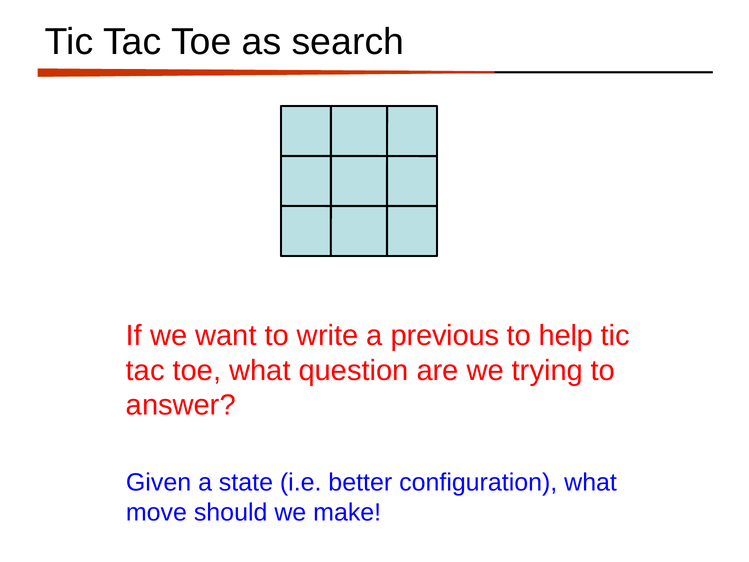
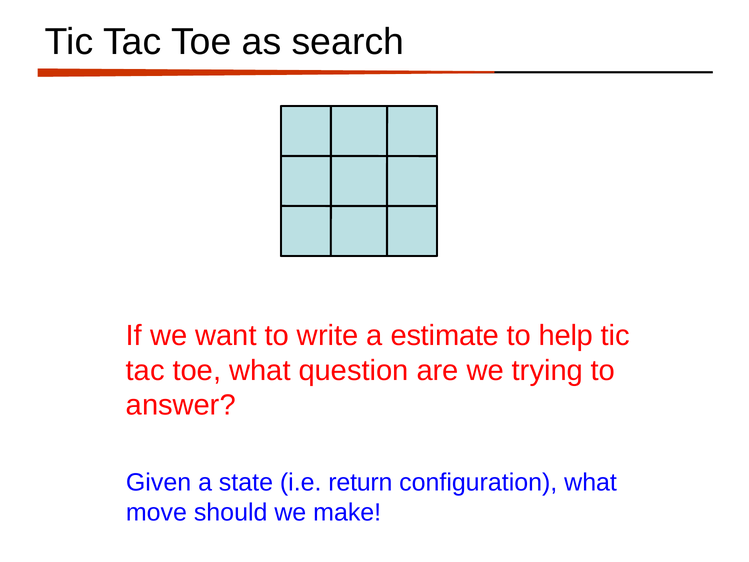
previous: previous -> estimate (445, 335)
better: better -> return (360, 482)
